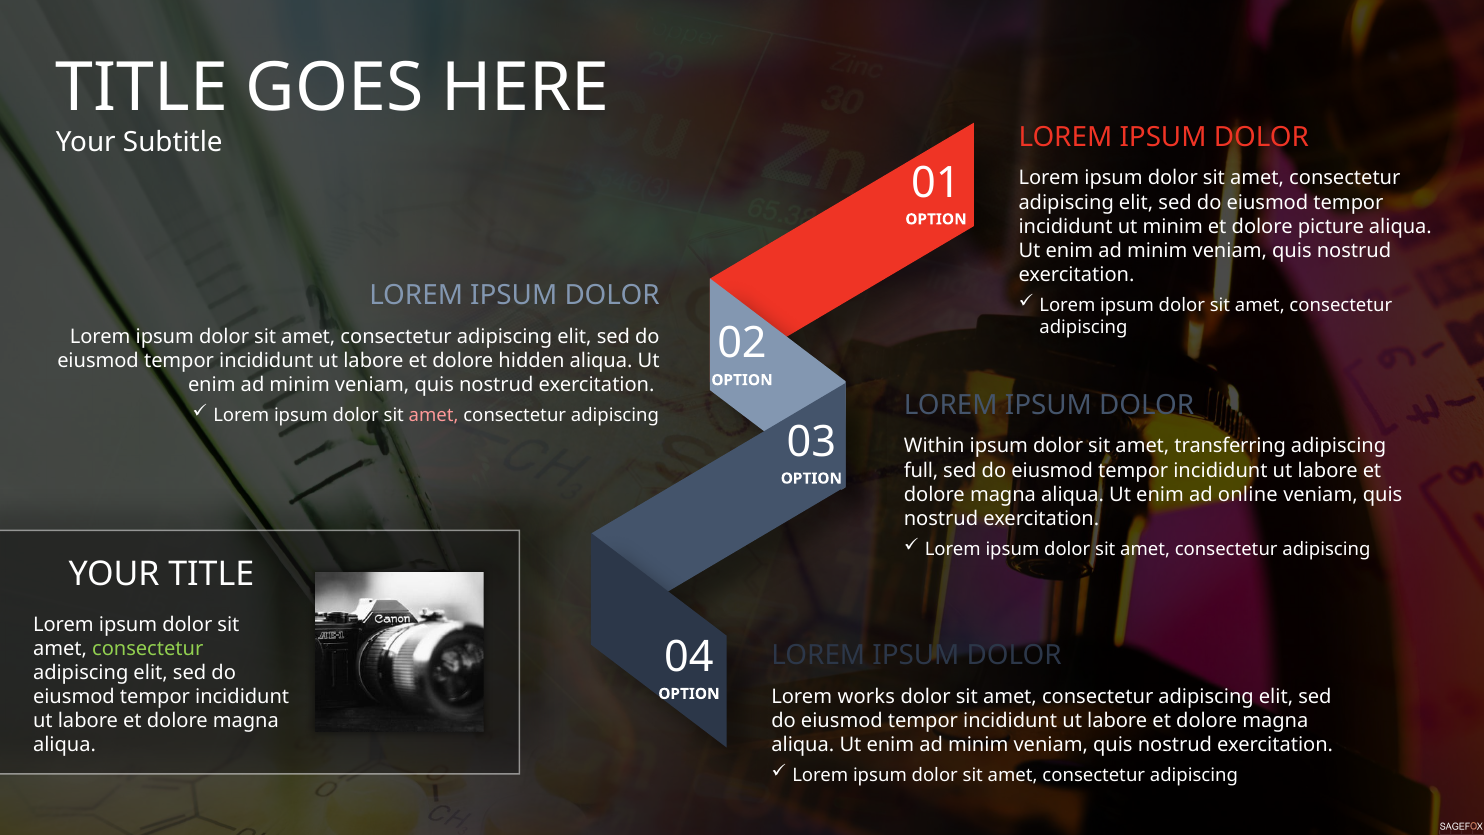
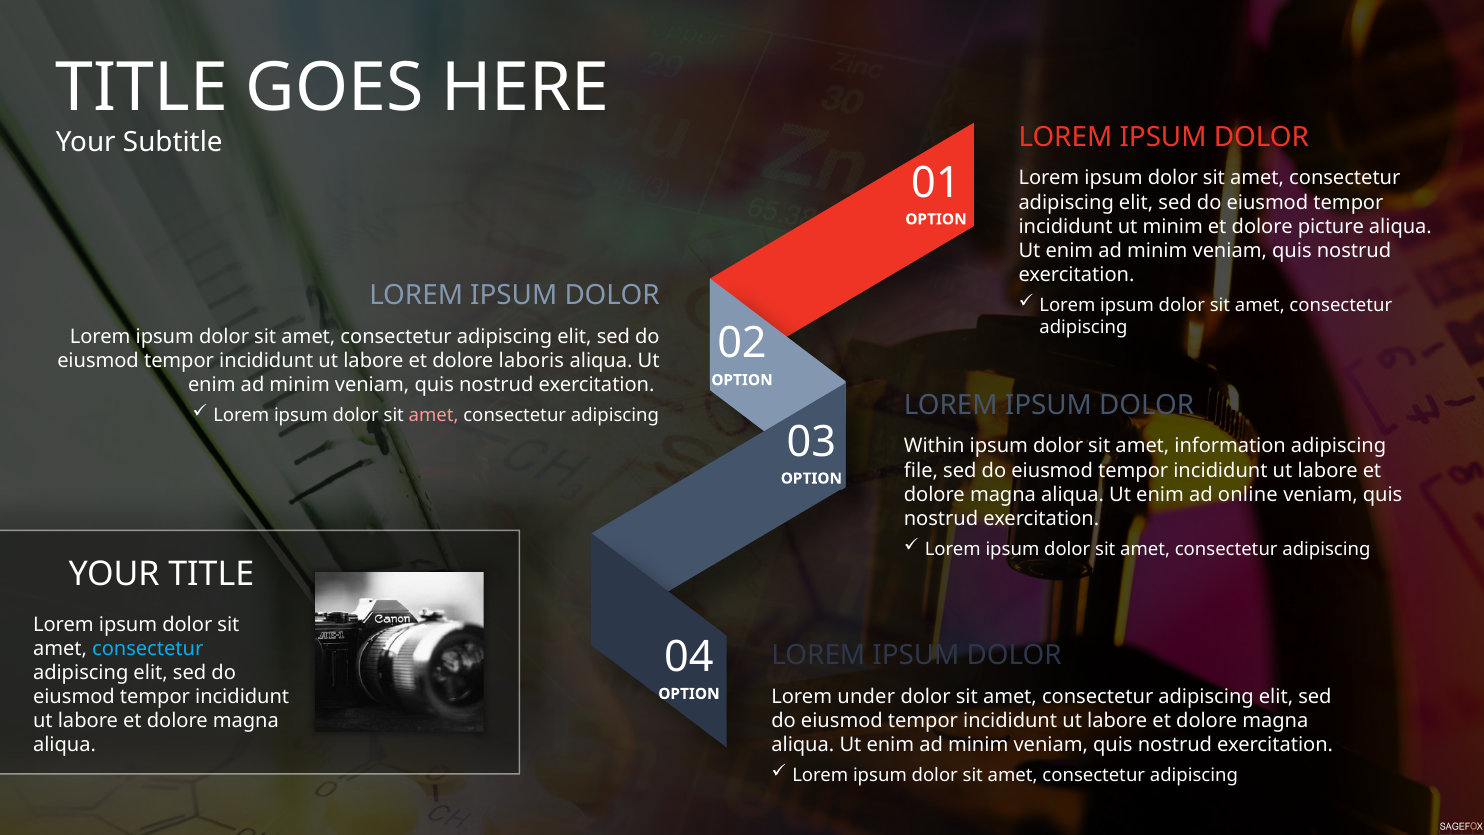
hidden: hidden -> laboris (531, 361)
transferring: transferring -> information (1230, 446)
full: full -> file (921, 470)
consectetur colour: light green -> light blue (148, 649)
works: works -> under (866, 696)
